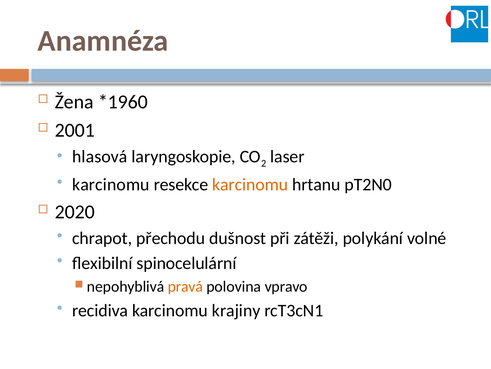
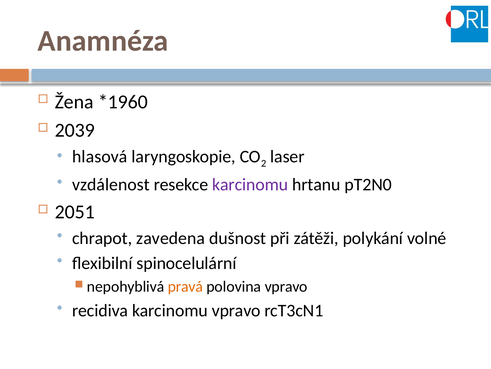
2001: 2001 -> 2039 (75, 130)
karcinomu: karcinomu -> vzdálenost (111, 184)
karcinomu colour: orange -> purple (250, 184)
2020: 2020 -> 2051 (75, 212)
přechodu: přechodu -> zavedena (171, 238)
karcinomu krajiny: krajiny -> vpravo (236, 310)
